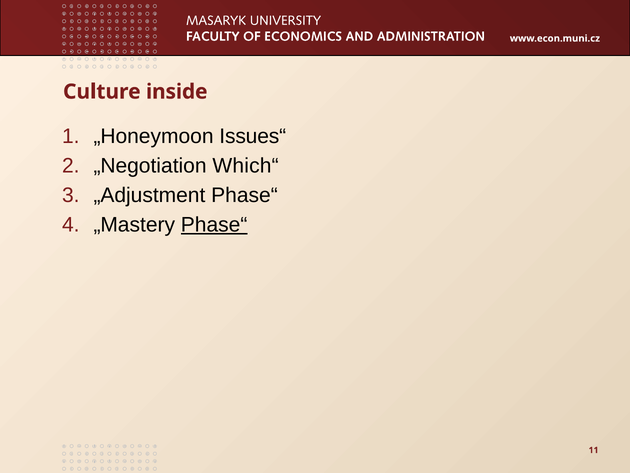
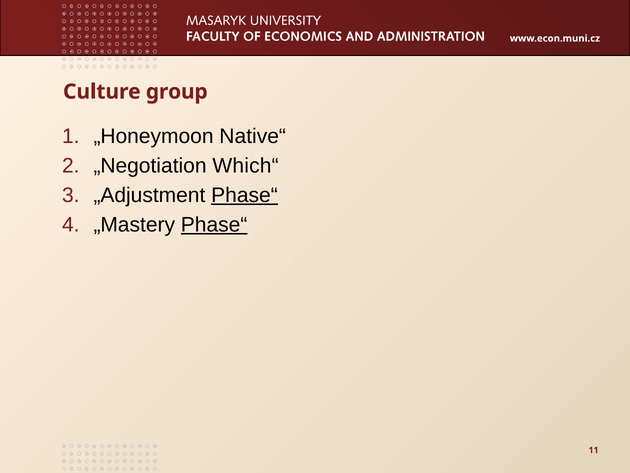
inside: inside -> group (177, 92)
Issues“: Issues“ -> Native“ (253, 136)
Phase“ underline: none -> present (244, 195)
